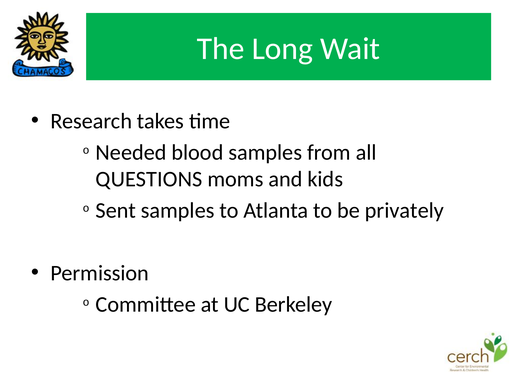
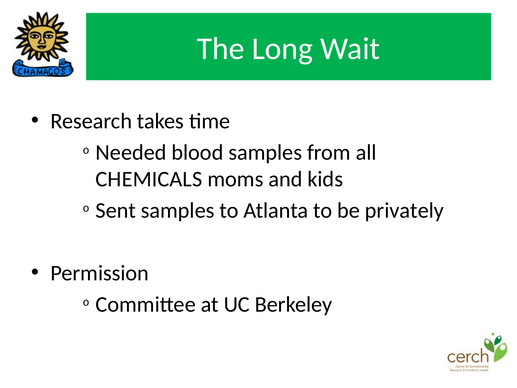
QUESTIONS: QUESTIONS -> CHEMICALS (149, 179)
